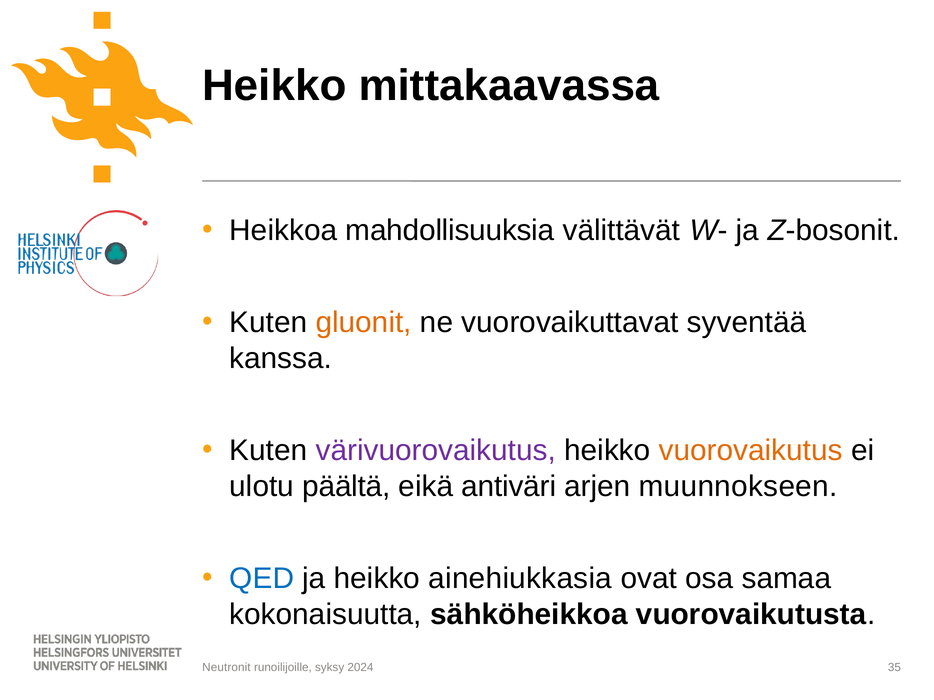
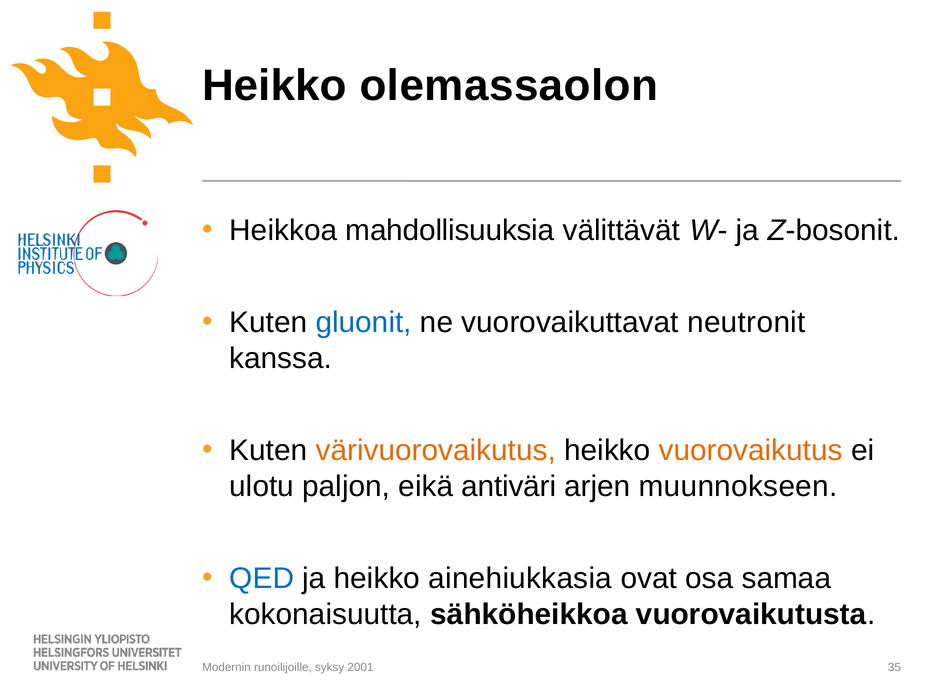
mittakaavassa: mittakaavassa -> olemassaolon (509, 86)
gluonit colour: orange -> blue (364, 323)
syventää: syventää -> neutronit (746, 323)
värivuorovaikutus colour: purple -> orange (436, 451)
päältä: päältä -> paljon (346, 487)
Neutronit: Neutronit -> Modernin (226, 668)
2024: 2024 -> 2001 (360, 668)
